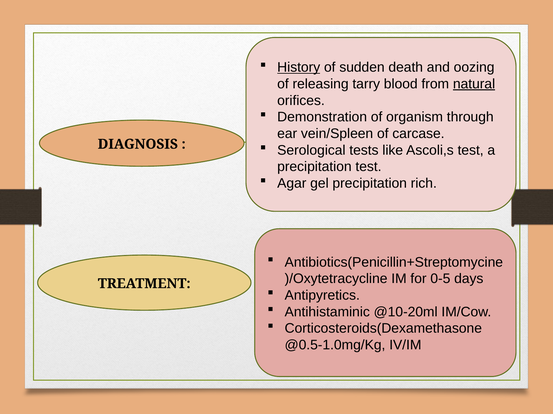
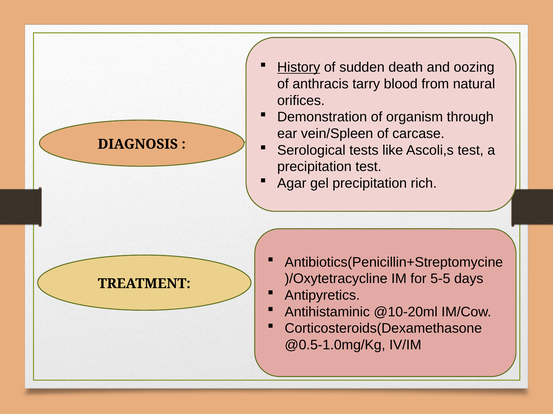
releasing: releasing -> anthracis (321, 84)
natural underline: present -> none (474, 84)
0-5: 0-5 -> 5-5 (440, 279)
